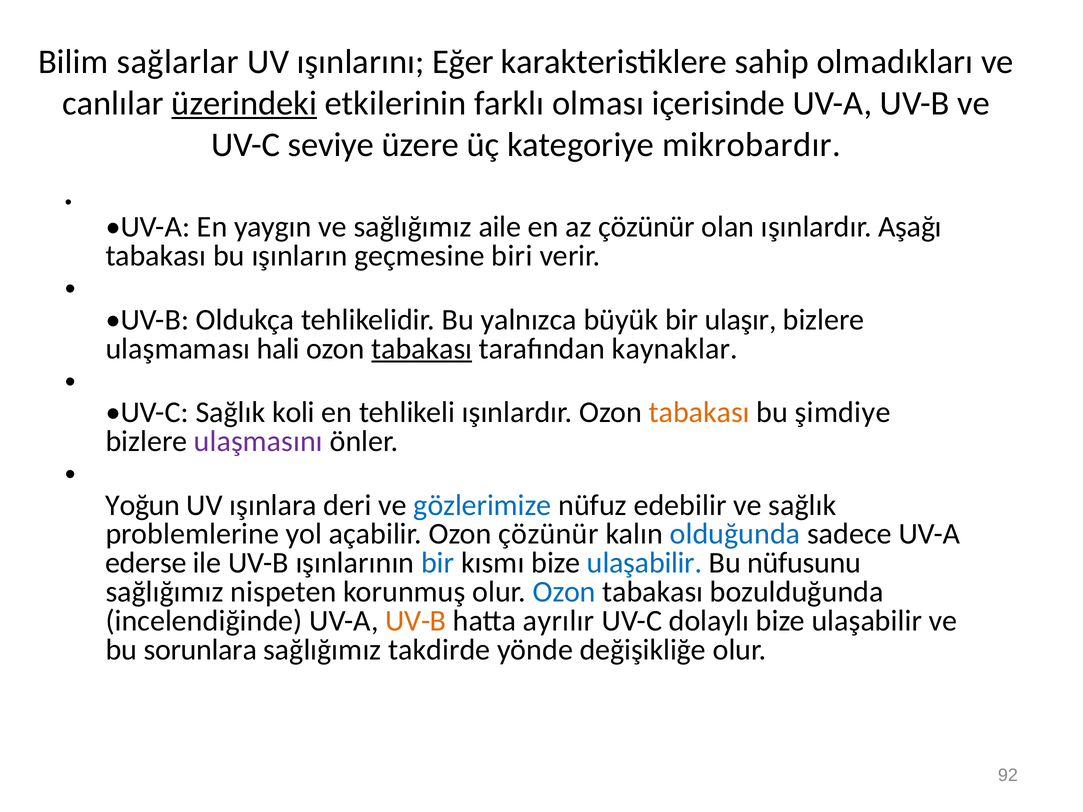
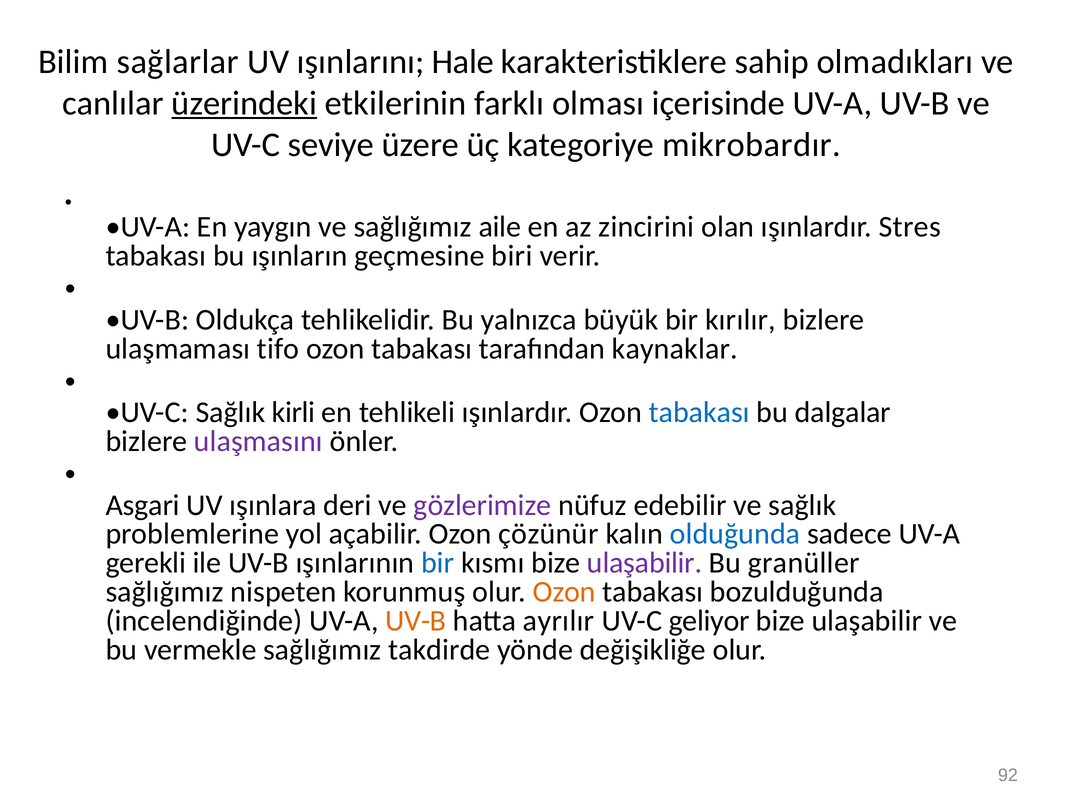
Eğer: Eğer -> Hale (463, 62)
az çözünür: çözünür -> zincirini (646, 227)
Aşağı: Aşağı -> Stres (910, 227)
ulaşır: ulaşır -> kırılır (740, 320)
hali: hali -> tifo (278, 349)
tabakası underline: present -> none (422, 349)
koli: koli -> kirli (294, 413)
tabakası colour: orange -> blue (699, 413)
şimdiye: şimdiye -> dalgalar (843, 413)
Yoğun: Yoğun -> Asgari (143, 505)
gözlerimize colour: blue -> purple (482, 505)
ederse: ederse -> gerekli (146, 563)
ulaşabilir colour: blue -> purple (645, 563)
nüfusunu: nüfusunu -> granüller (804, 563)
Ozon colour: blue -> orange (564, 592)
dolaylı: dolaylı -> geliyor (709, 621)
sorunlara: sorunlara -> vermekle (200, 650)
